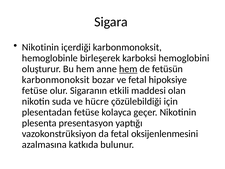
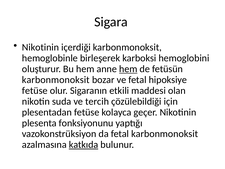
hücre: hücre -> tercih (97, 101)
presentasyon: presentasyon -> fonksiyonunu (86, 123)
fetal oksijenlenmesini: oksijenlenmesini -> karbonmonoksit (165, 134)
katkıda underline: none -> present (84, 144)
